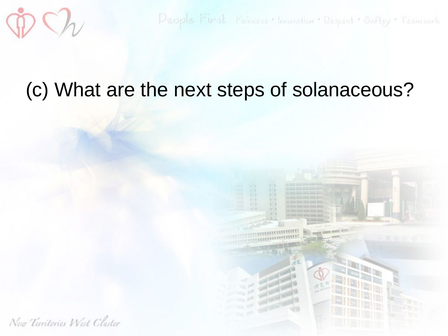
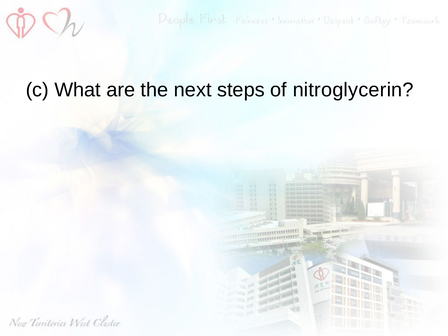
solanaceous: solanaceous -> nitroglycerin (353, 90)
